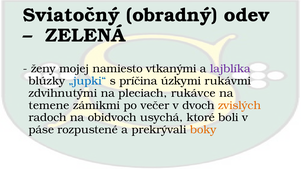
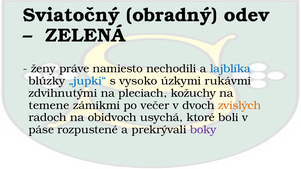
mojej: mojej -> práve (74, 69)
vtkanými: vtkanými -> nechodili (171, 69)
lajblíka colour: purple -> blue (230, 69)
príčina: príčina -> vysoko (138, 81)
rukávce: rukávce -> kožuchy (193, 93)
boky colour: orange -> purple (203, 130)
